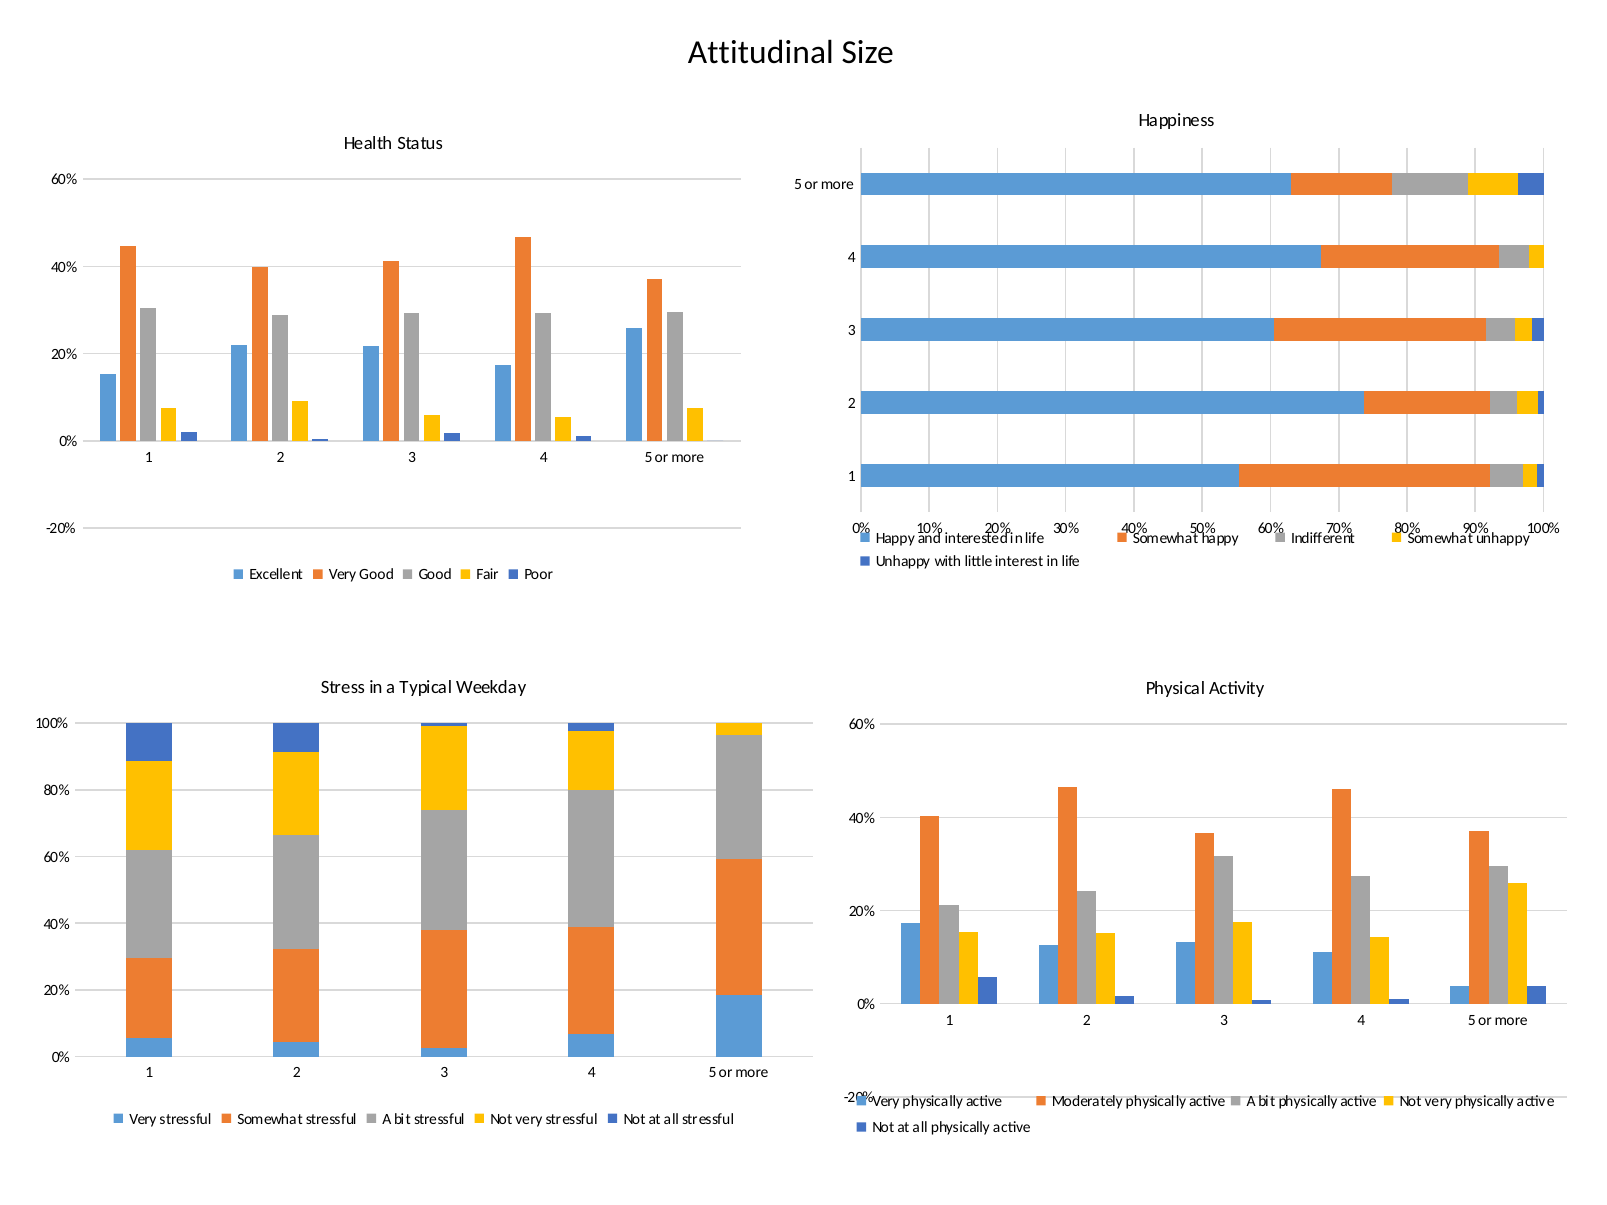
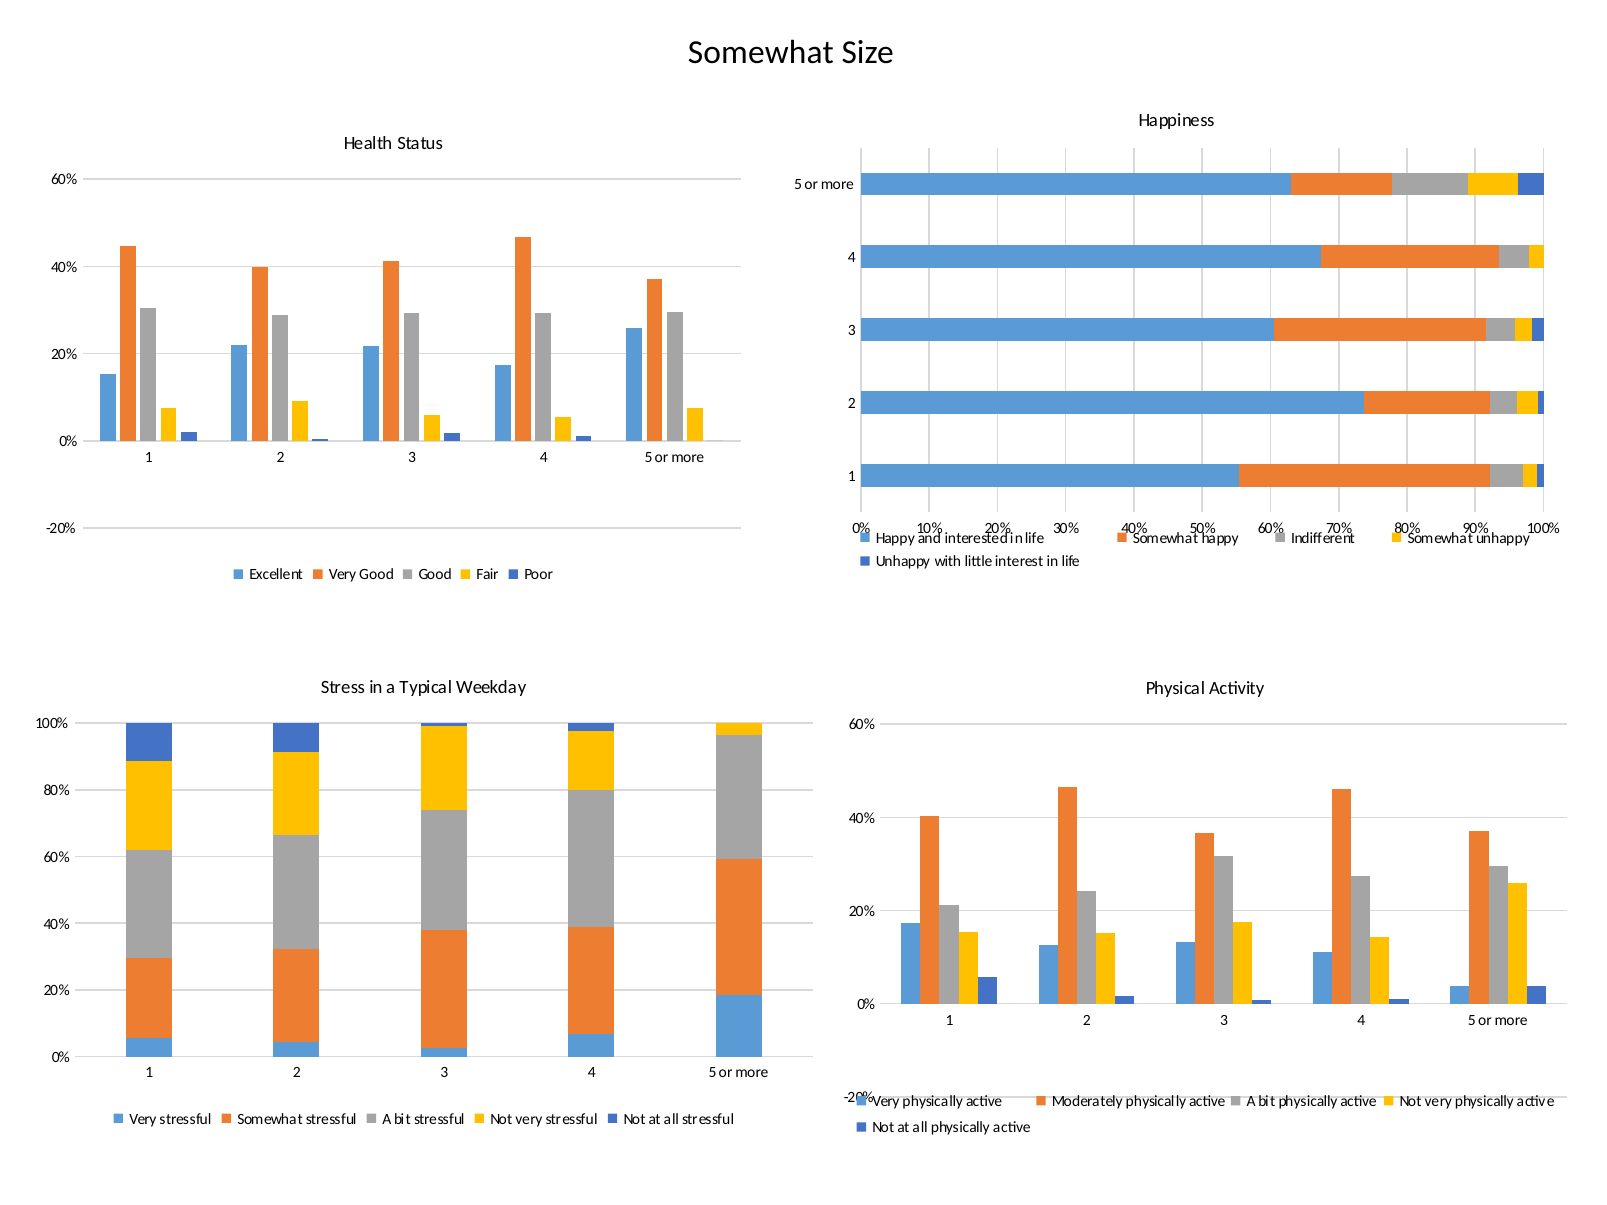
Attitudinal: Attitudinal -> Somewhat (761, 53)
